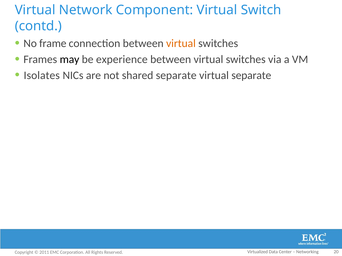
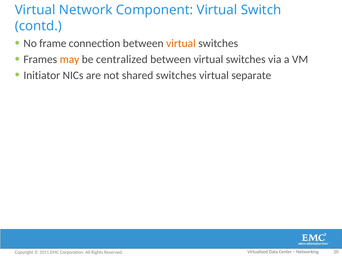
may colour: black -> orange (70, 60)
experience: experience -> centralized (122, 60)
Isolates: Isolates -> Initiator (42, 75)
shared separate: separate -> switches (176, 75)
